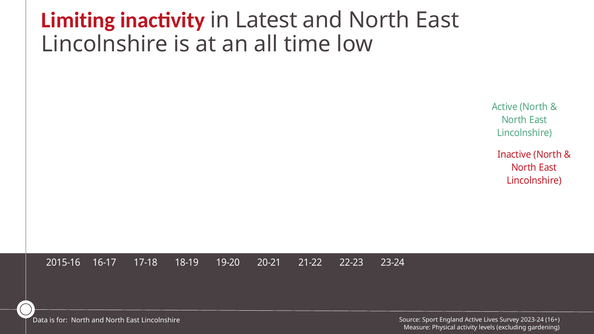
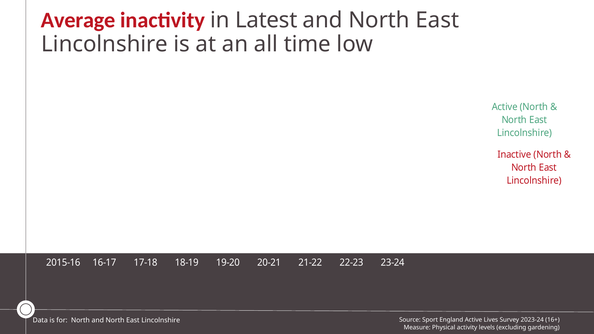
Limiting: Limiting -> Average (78, 20)
